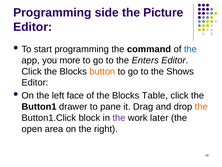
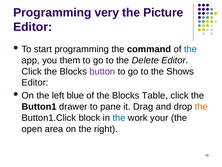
side: side -> very (107, 12)
more: more -> them (70, 60)
Enters: Enters -> Delete (145, 60)
button colour: orange -> purple (102, 71)
face: face -> blue (75, 95)
the colour: purple -> blue (119, 118)
later: later -> your (159, 118)
